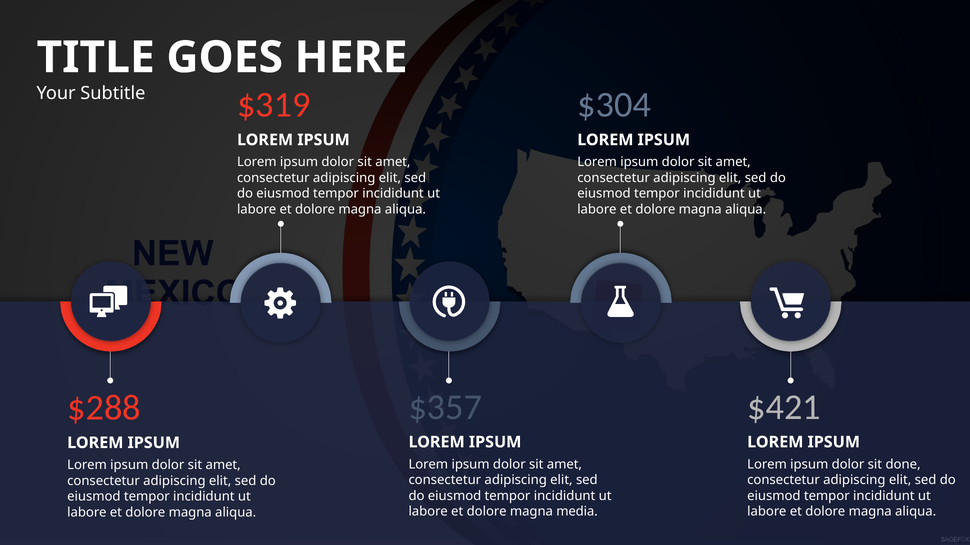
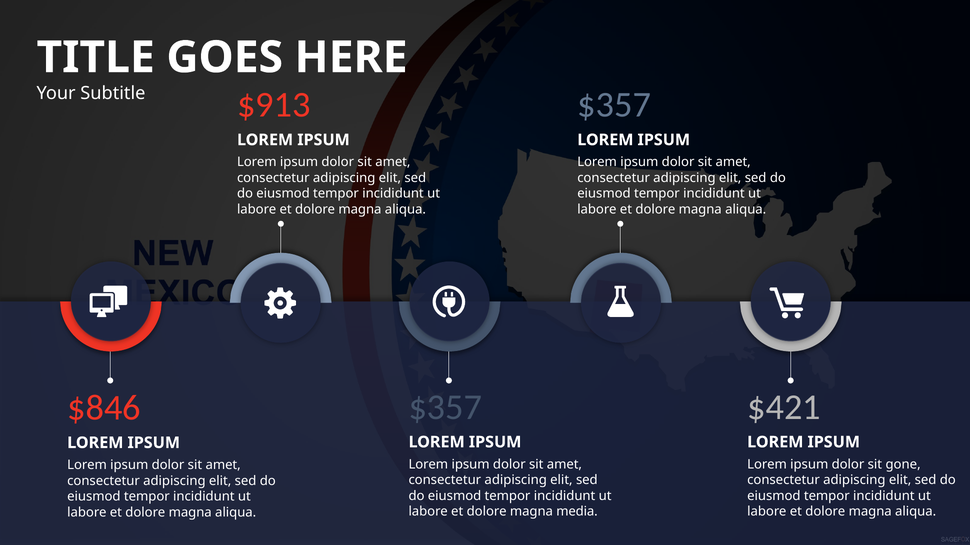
$319: $319 -> $913 (274, 105)
$304: $304 -> $357 (614, 105)
$288: $288 -> $846 (104, 408)
done: done -> gone (903, 465)
